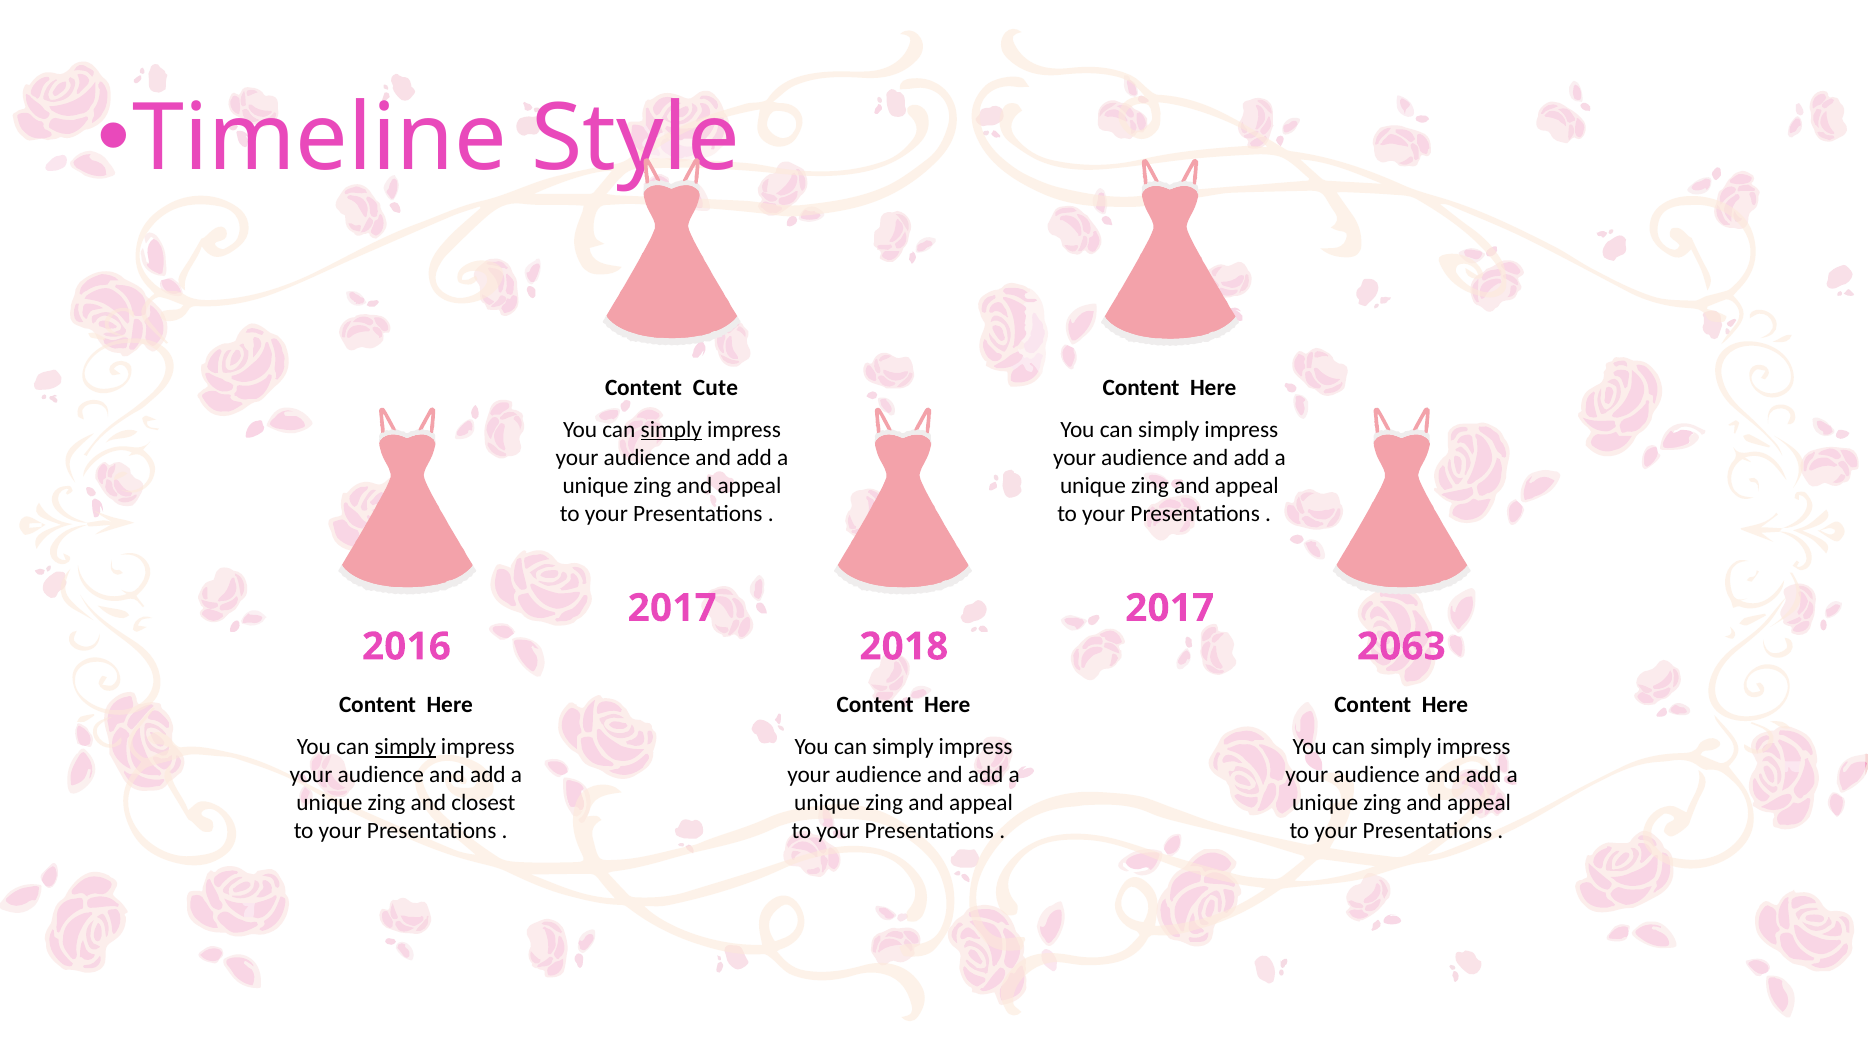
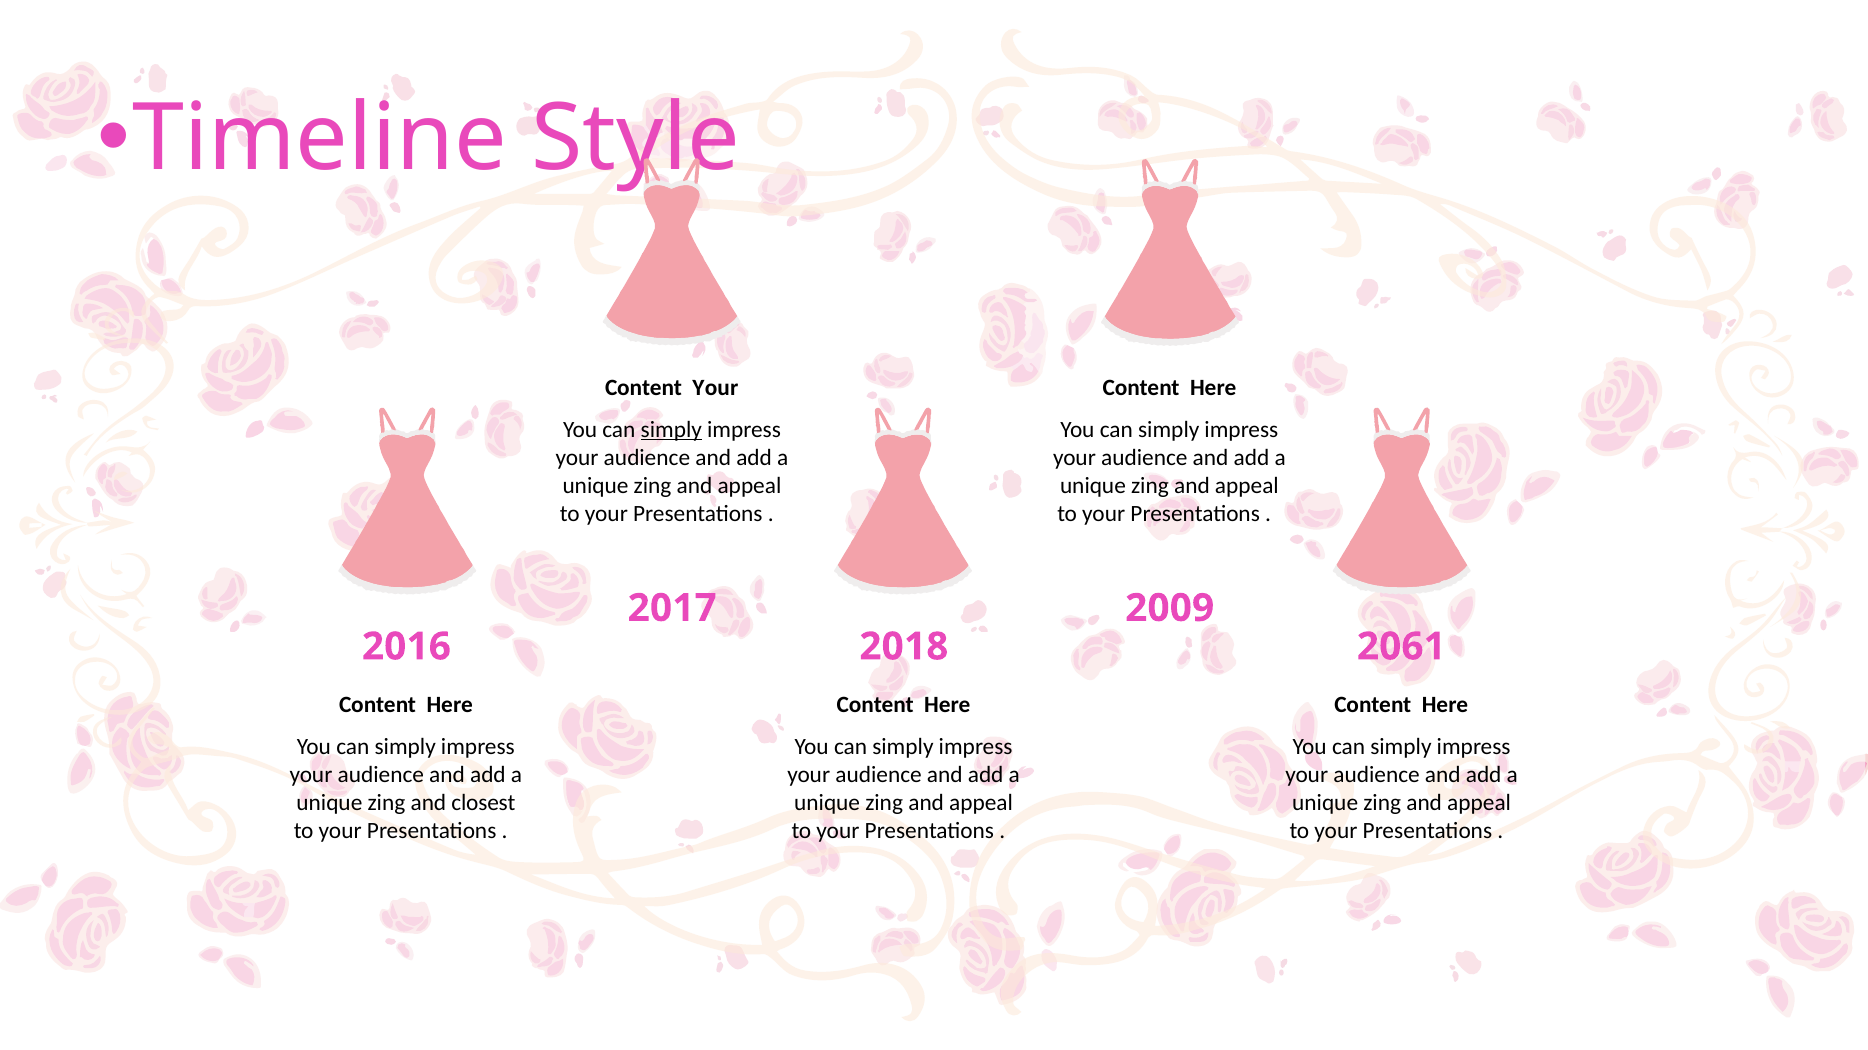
Content Cute: Cute -> Your (715, 388)
2017: 2017 -> 2009 (1170, 609)
2063: 2063 -> 2061 (1401, 647)
simply underline: present -> none (405, 748)
